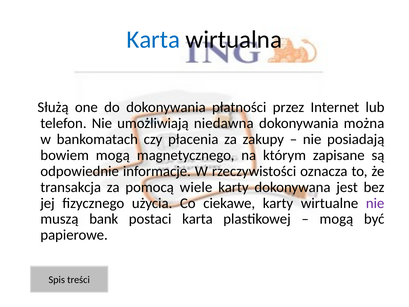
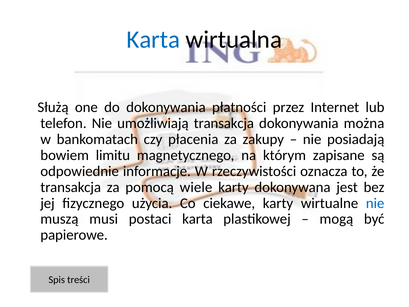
umożliwiają niedawna: niedawna -> transakcja (224, 123)
bowiem mogą: mogą -> limitu (113, 155)
nie colour: purple -> blue (375, 203)
bank: bank -> musi (104, 219)
